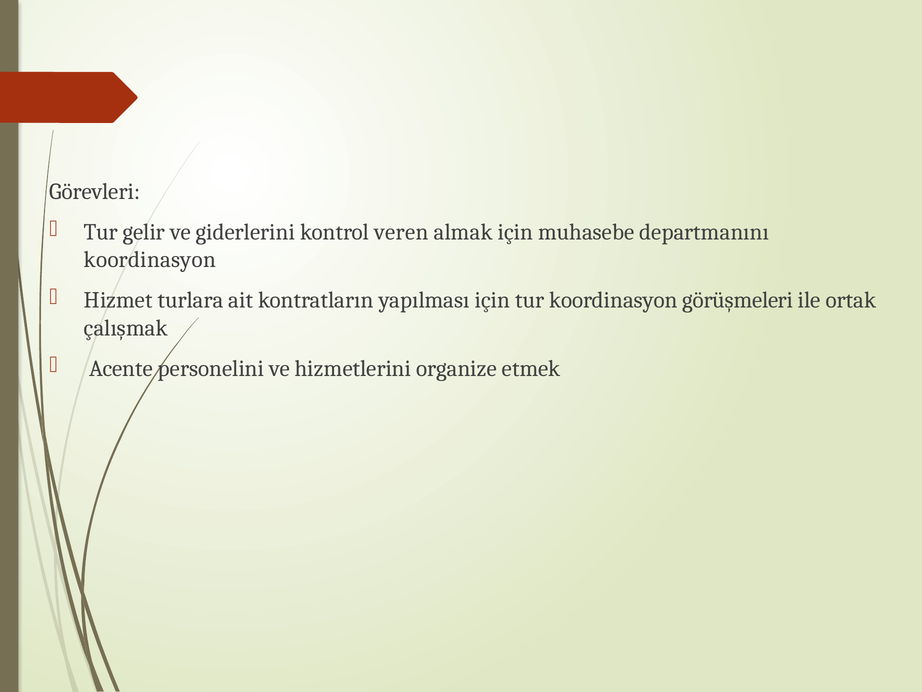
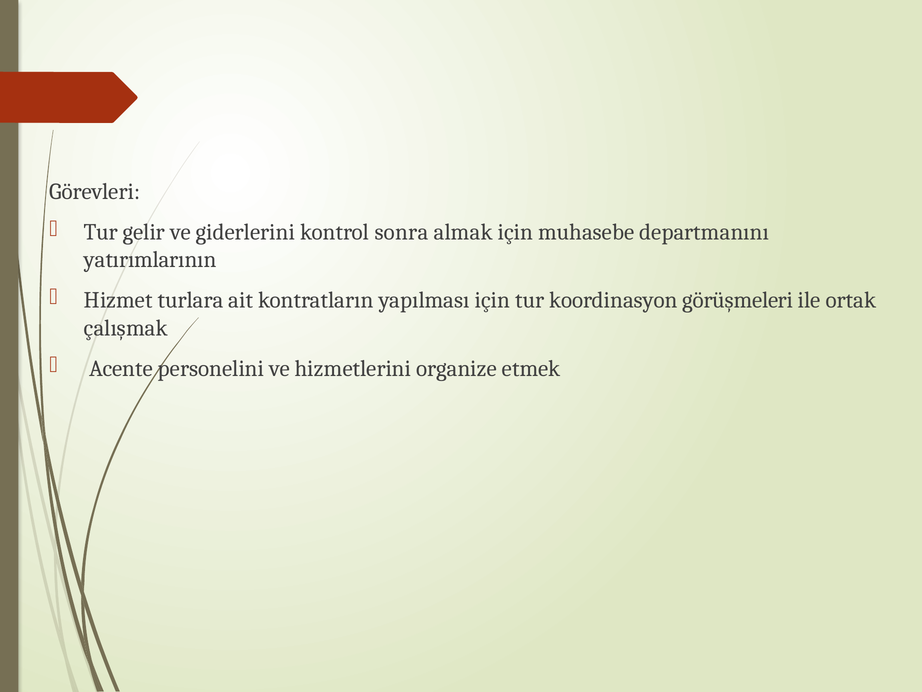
veren: veren -> sonra (401, 232)
koordinasyon: koordinasyon -> yatırımlarının (150, 260)
